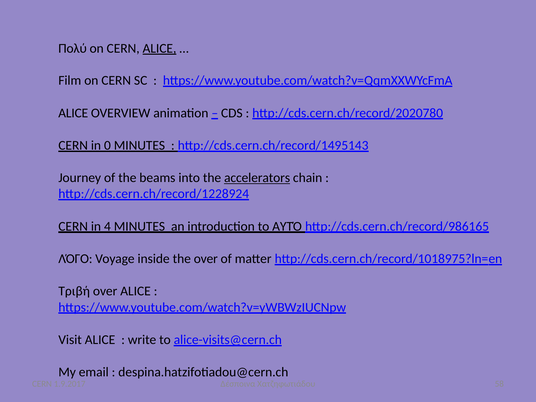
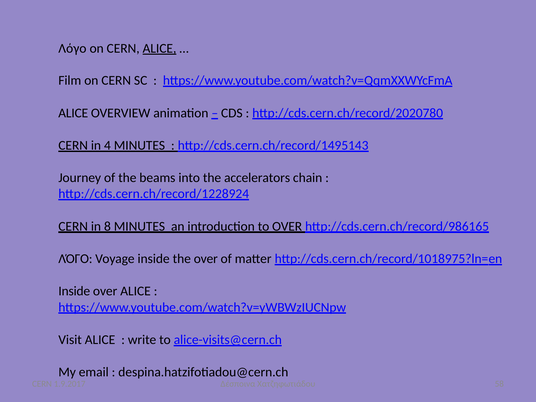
Πολύ: Πολύ -> Λόγο (72, 48)
0: 0 -> 4 (107, 145)
accelerators underline: present -> none (257, 178)
4: 4 -> 8 (107, 226)
to ΑΥΤΌ: ΑΥΤΌ -> OVER (287, 226)
Τριβή: Τριβή -> Inside (74, 291)
